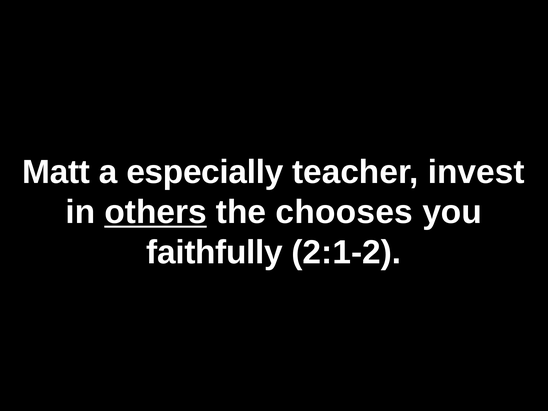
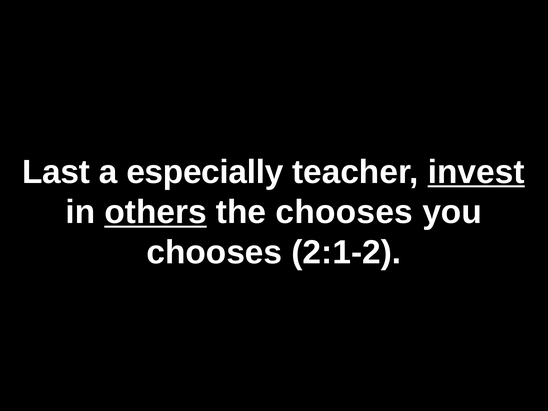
Matt: Matt -> Last (56, 172)
invest underline: none -> present (476, 172)
faithfully: faithfully -> chooses (214, 252)
